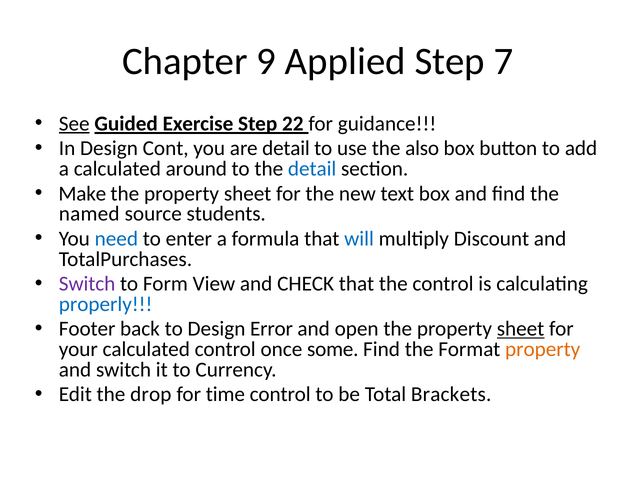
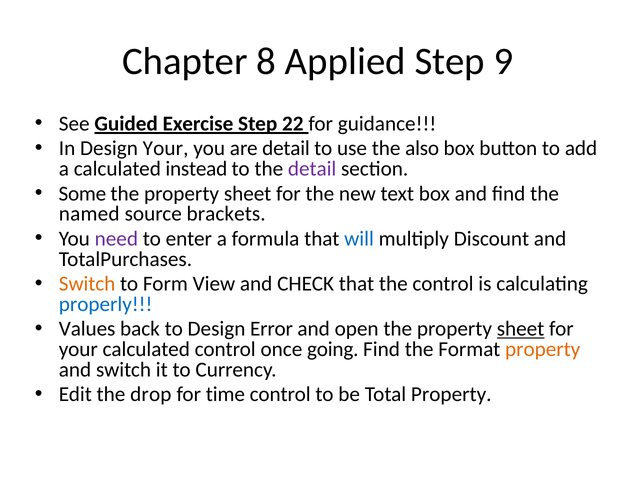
9: 9 -> 8 (266, 62)
7: 7 -> 9 (503, 62)
See underline: present -> none (74, 124)
Design Cont: Cont -> Your (166, 148)
around: around -> instead (196, 169)
detail colour: blue -> purple (312, 169)
Make: Make -> Some (82, 194)
students: students -> brackets (226, 214)
need colour: blue -> purple (116, 239)
Switch colour: purple -> orange (87, 284)
Footer: Footer -> Values (87, 329)
some: some -> going (333, 349)
Total Brackets: Brackets -> Property (451, 394)
